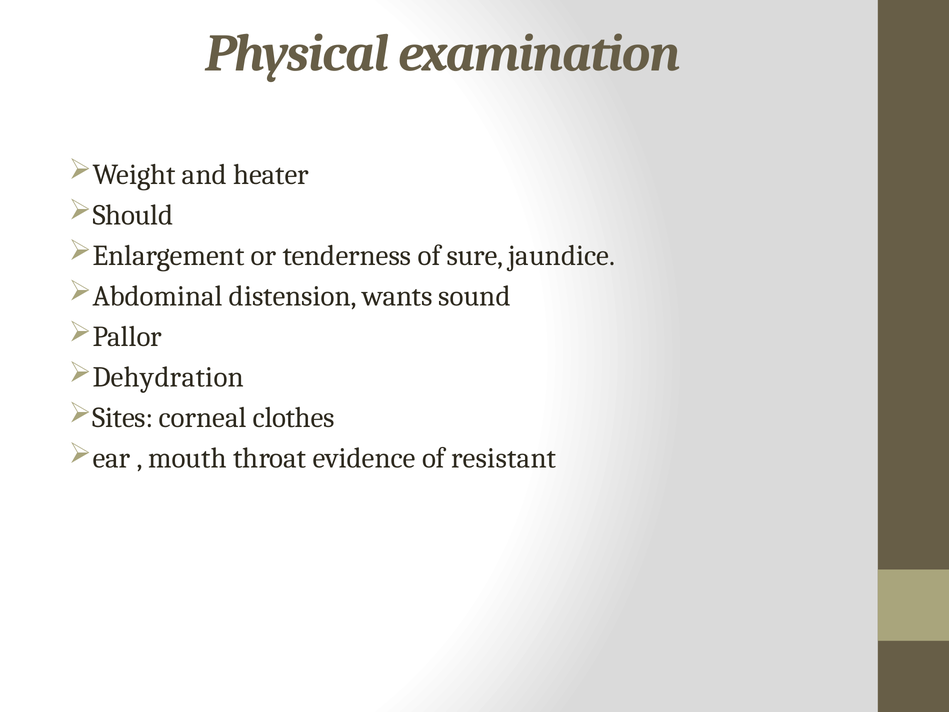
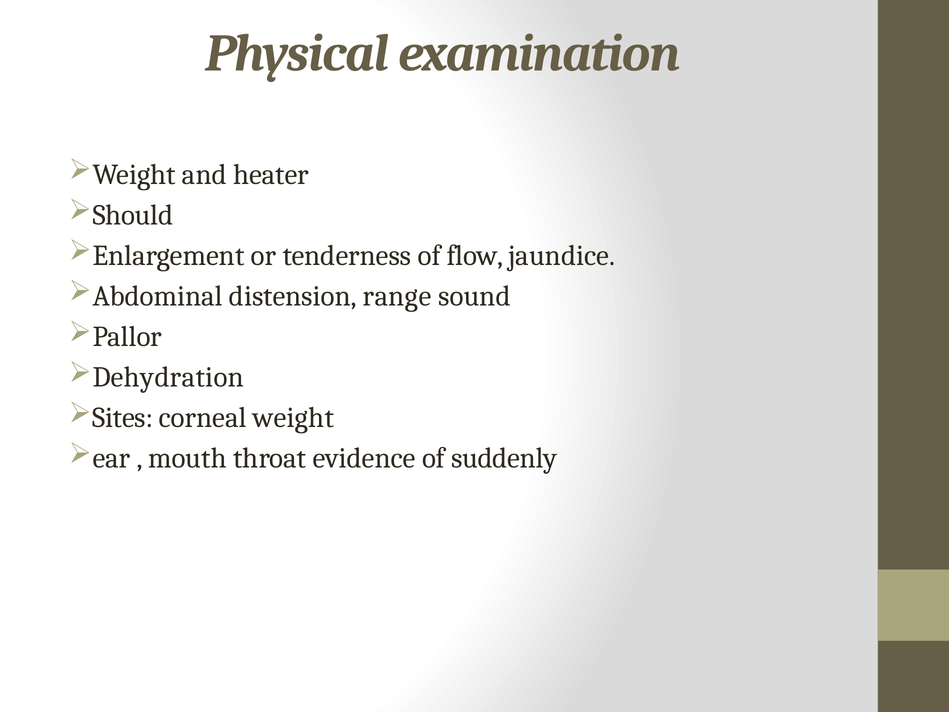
sure: sure -> flow (475, 255)
wants: wants -> range (397, 296)
corneal clothes: clothes -> weight (293, 418)
resistant: resistant -> suddenly (504, 458)
